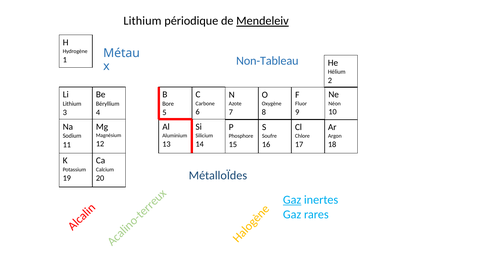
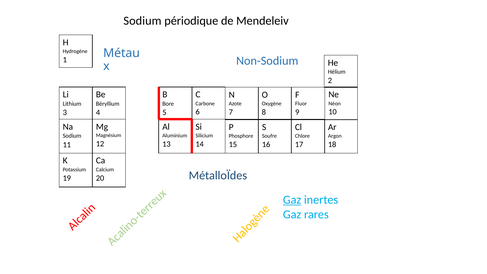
Lithium: Lithium -> Sodium (142, 21)
Mendeleiv underline: present -> none (262, 21)
Non-Tableau: Non-Tableau -> Non-Sodium (267, 61)
